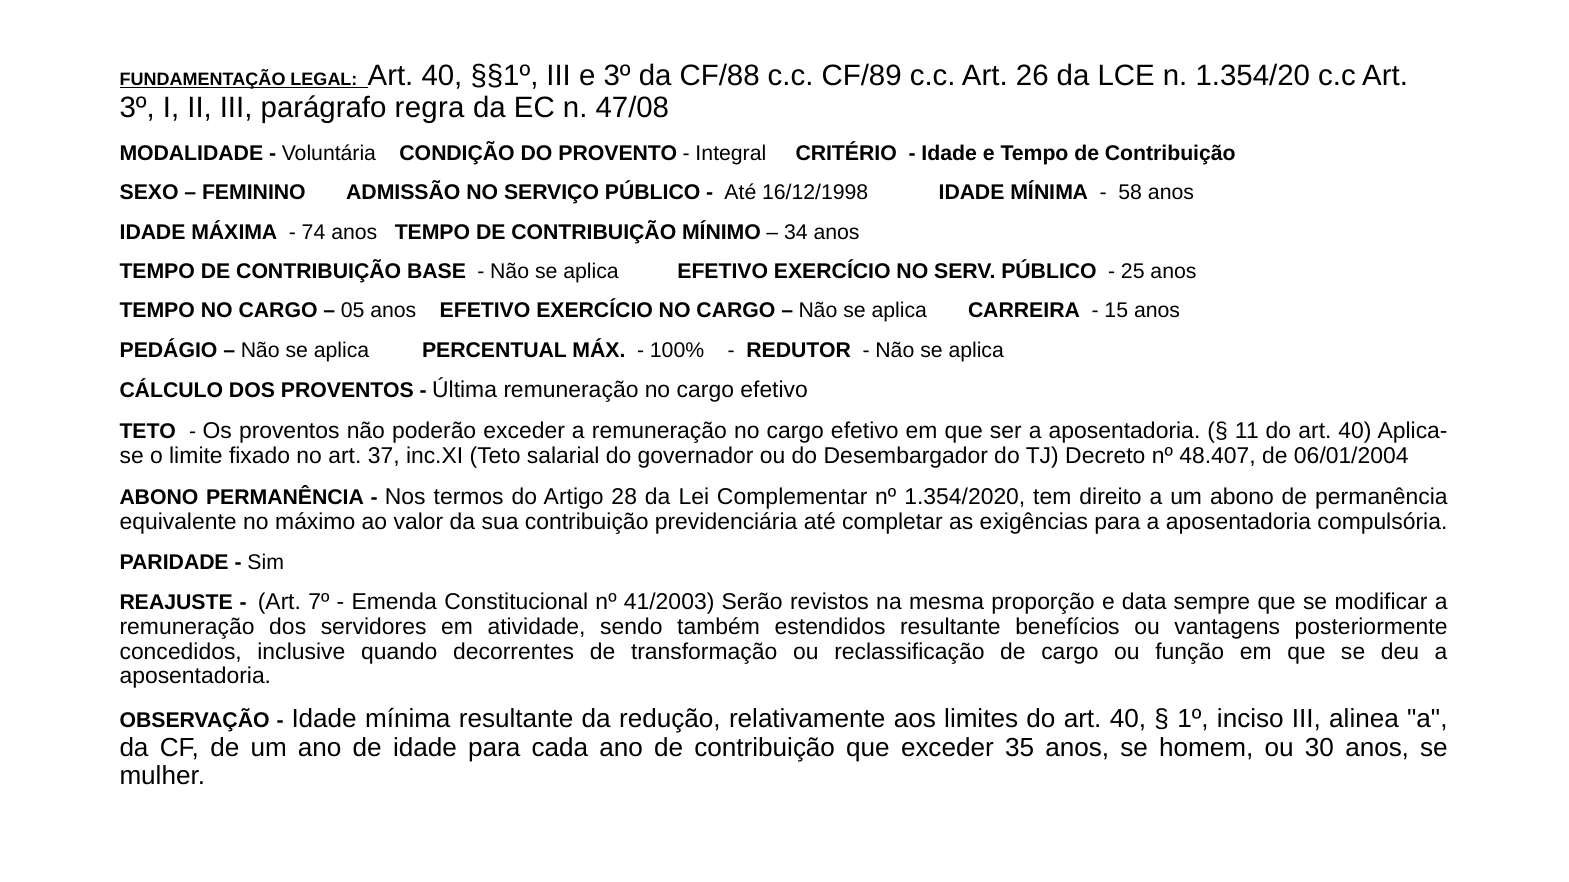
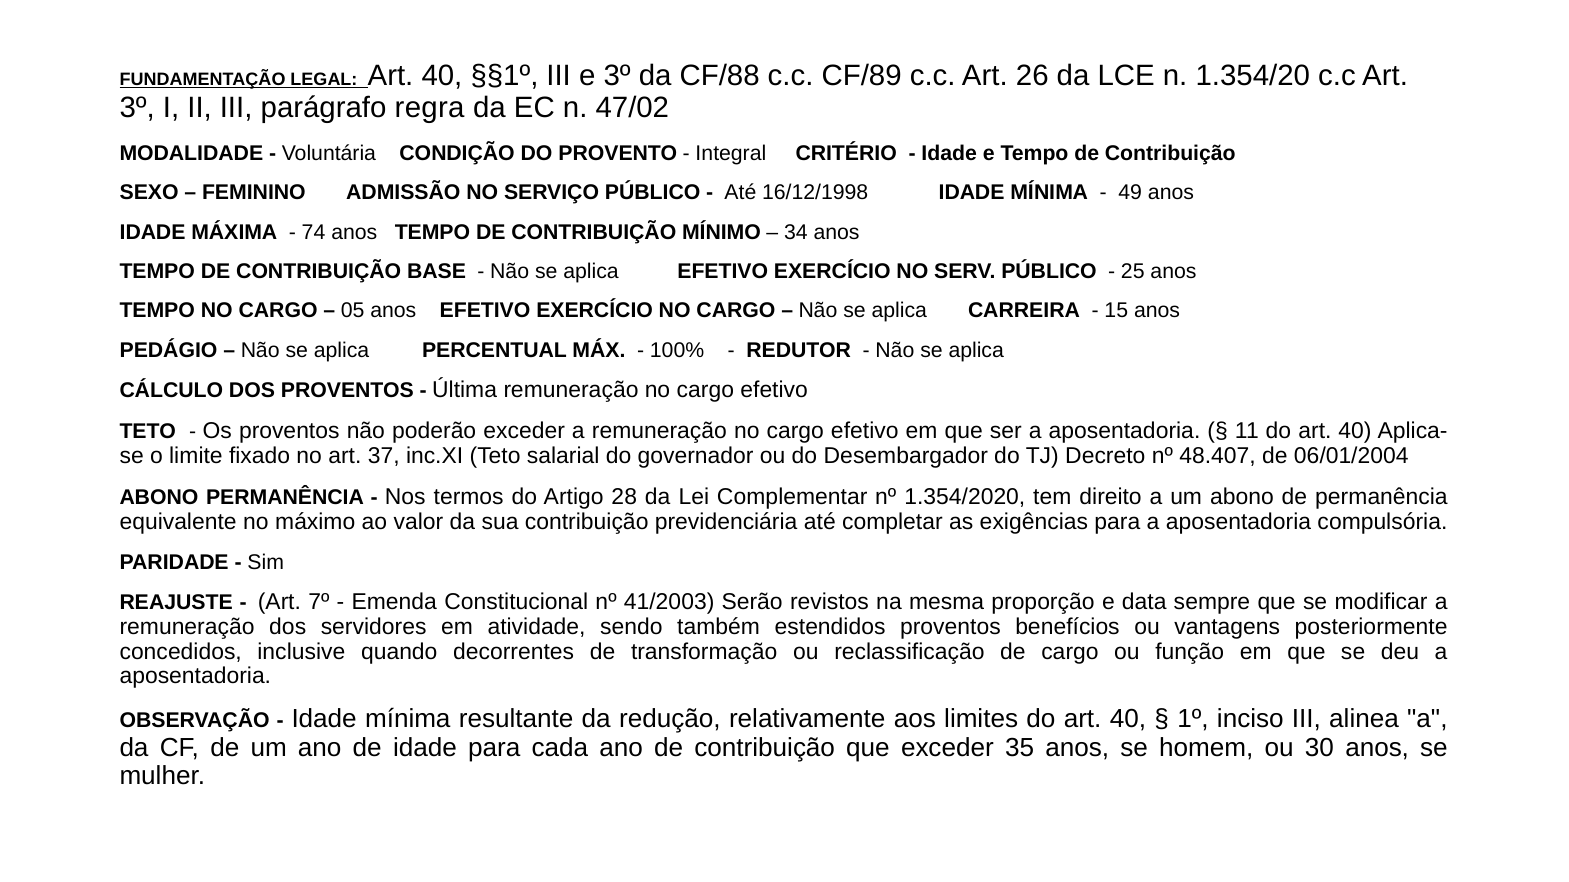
47/08: 47/08 -> 47/02 (632, 107)
58: 58 -> 49 (1130, 193)
estendidos resultante: resultante -> proventos (950, 627)
